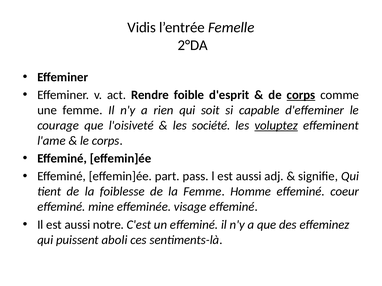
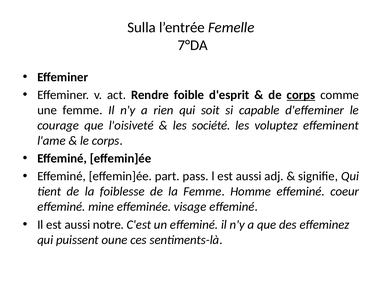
Vidis: Vidis -> Sulla (142, 27)
2°DA: 2°DA -> 7°DA (193, 45)
voluptez underline: present -> none (276, 126)
aboli: aboli -> oune (115, 240)
